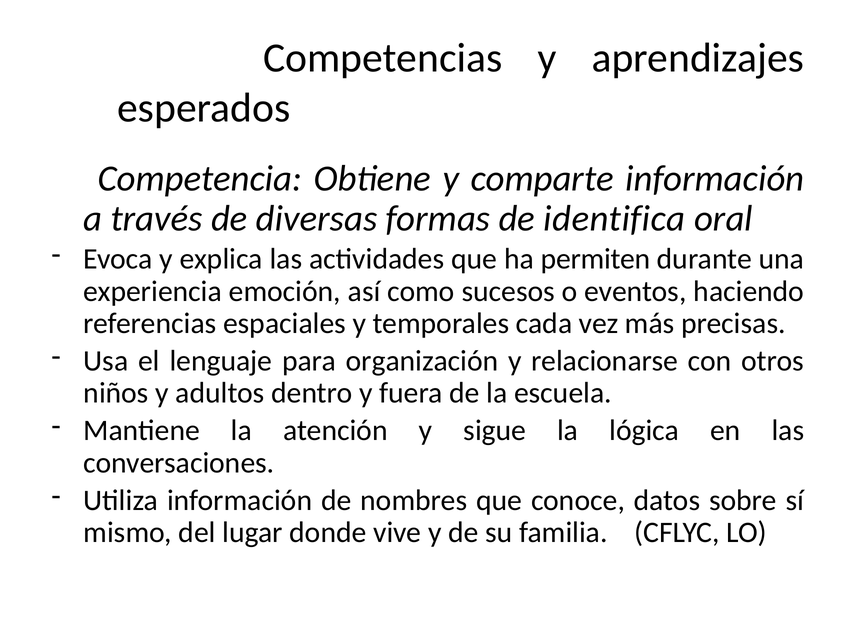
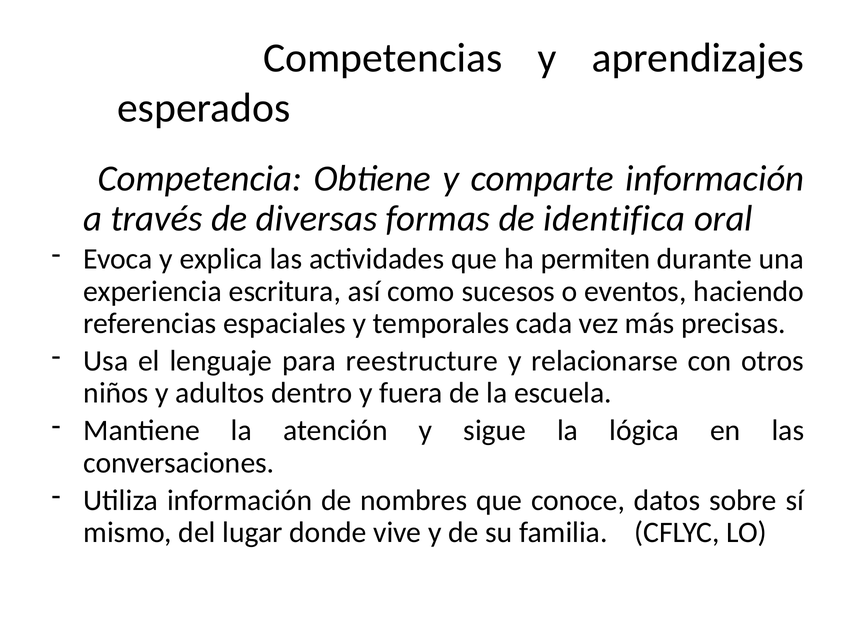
emoción: emoción -> escritura (285, 291)
organización: organización -> reestructure (422, 361)
